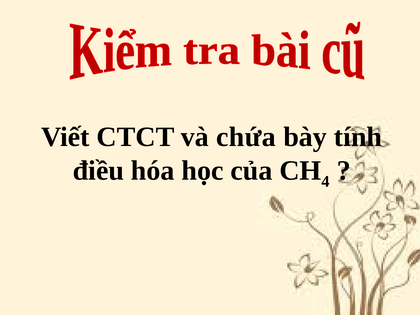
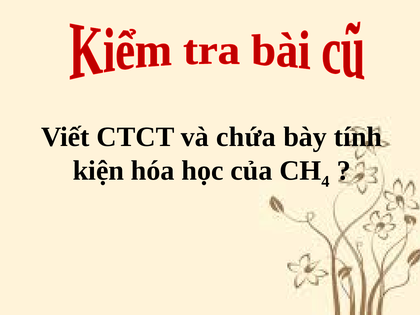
điều: điều -> kiện (98, 170)
